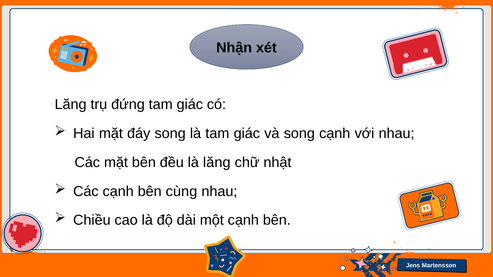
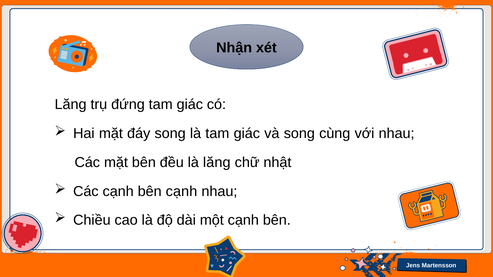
song cạnh: cạnh -> cùng (335, 134)
bên cùng: cùng -> cạnh (181, 191)
